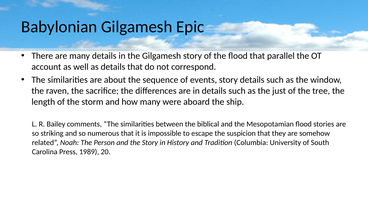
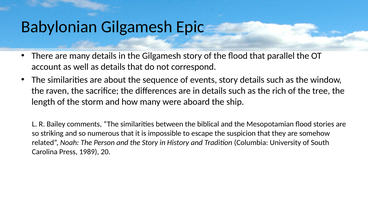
just: just -> rich (279, 91)
